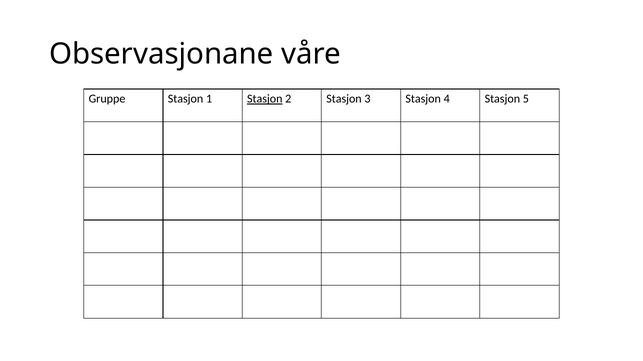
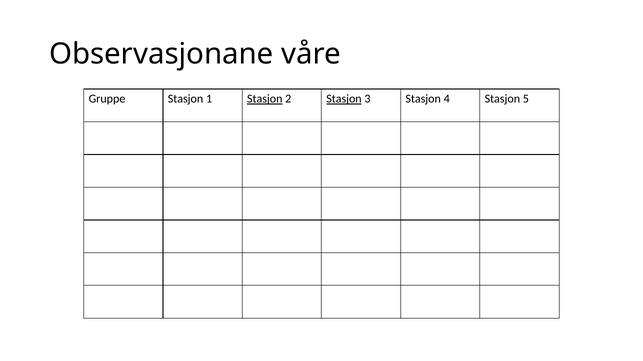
Stasjon underline: none -> present (344, 99)
